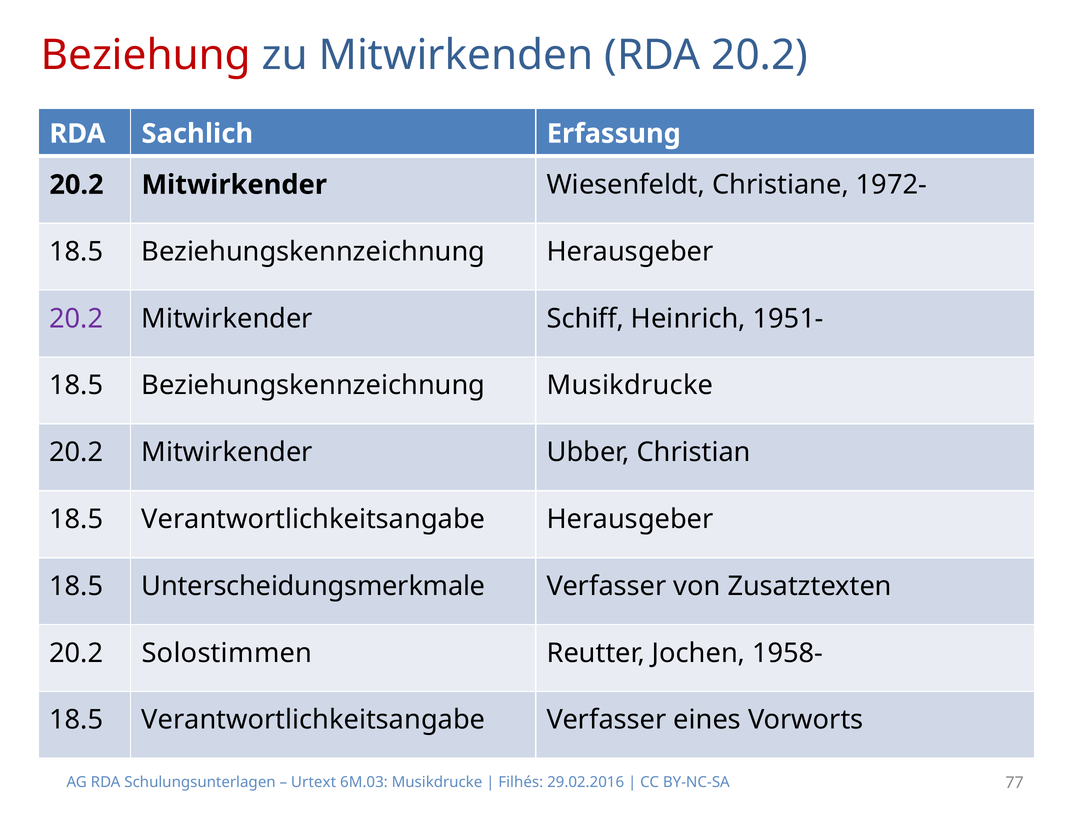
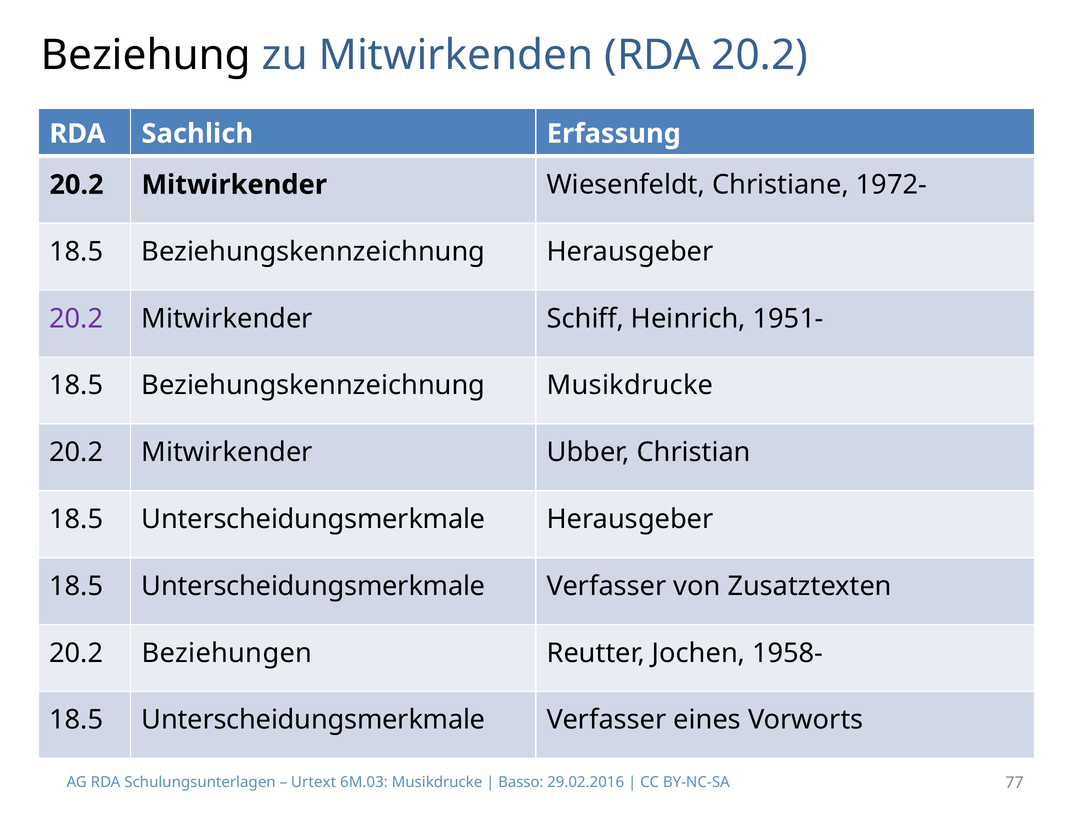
Beziehung colour: red -> black (146, 55)
Verantwortlichkeitsangabe: Verantwortlichkeitsangabe -> Unterscheidungsmerkmale (313, 519)
Solostimmen: Solostimmen -> Beziehungen (227, 653)
Verantwortlichkeitsangabe: Verantwortlichkeitsangabe -> Unterscheidungsmerkmale (313, 720)
Filhés: Filhés -> Basso (521, 782)
